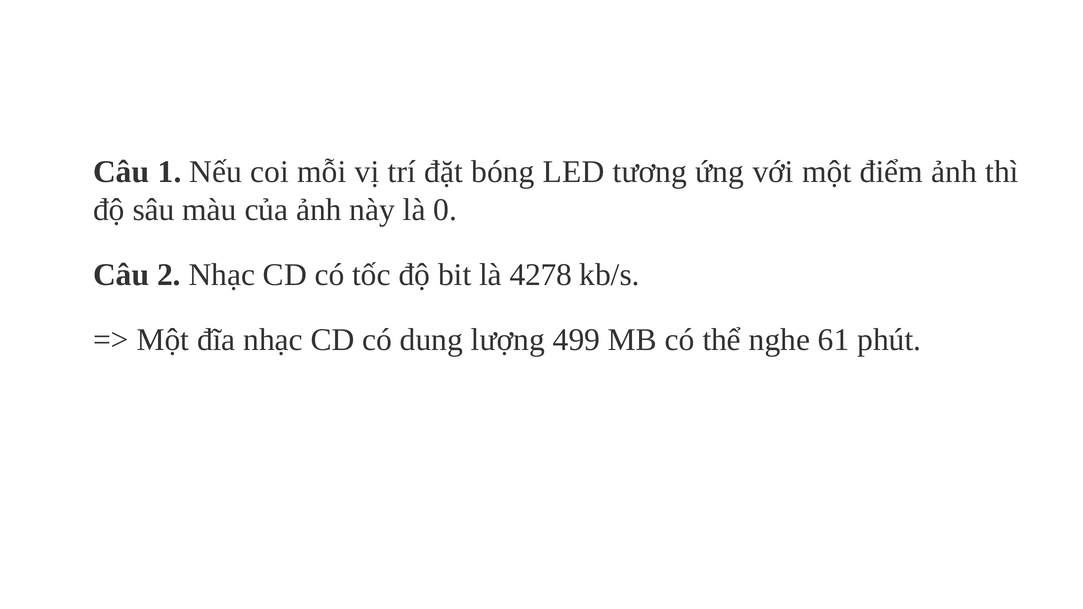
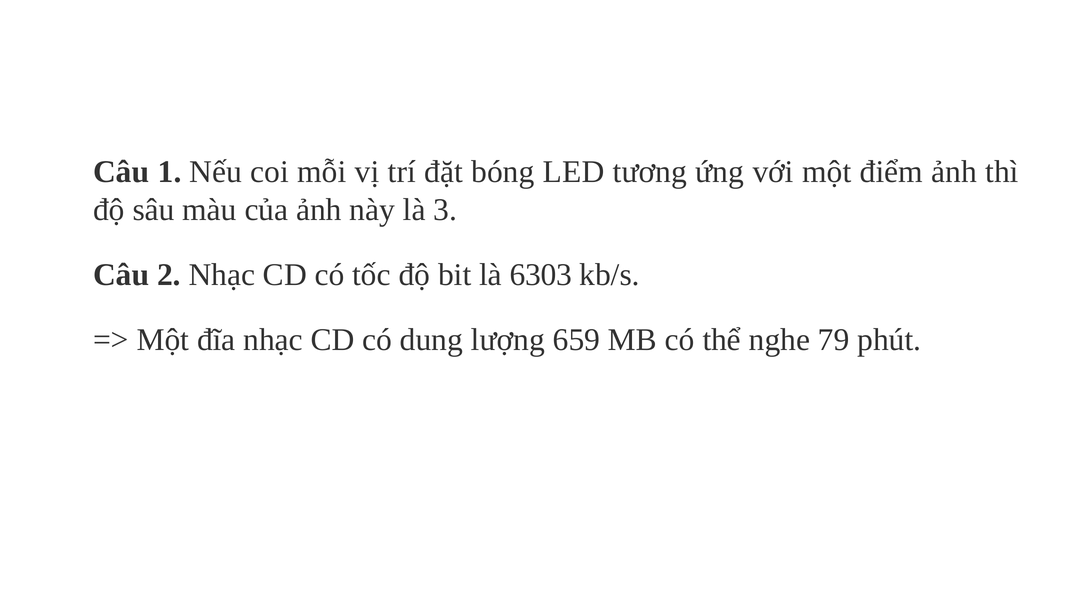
0: 0 -> 3 (445, 210)
4278: 4278 -> 6303 (541, 275)
499: 499 -> 659 (576, 340)
61: 61 -> 79 (834, 340)
